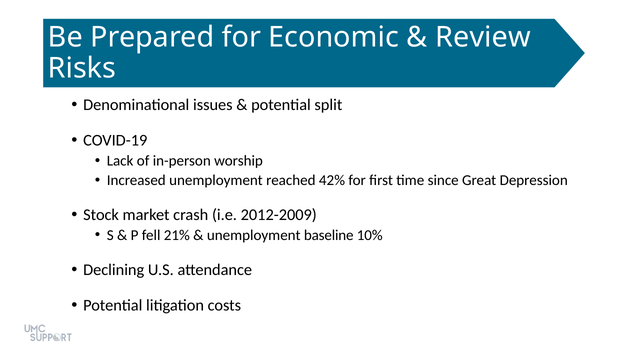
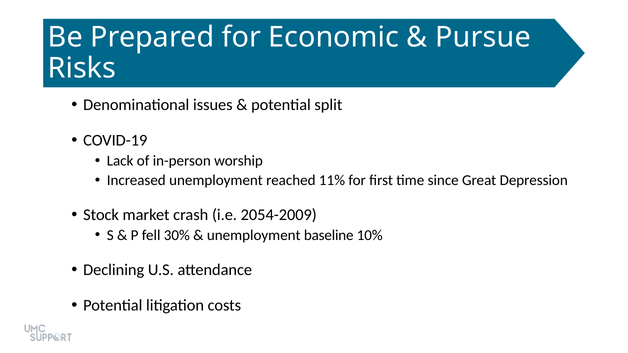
Review: Review -> Pursue (483, 37)
42%: 42% -> 11% (332, 180)
2012-2009: 2012-2009 -> 2054-2009 (279, 215)
21%: 21% -> 30% (177, 235)
